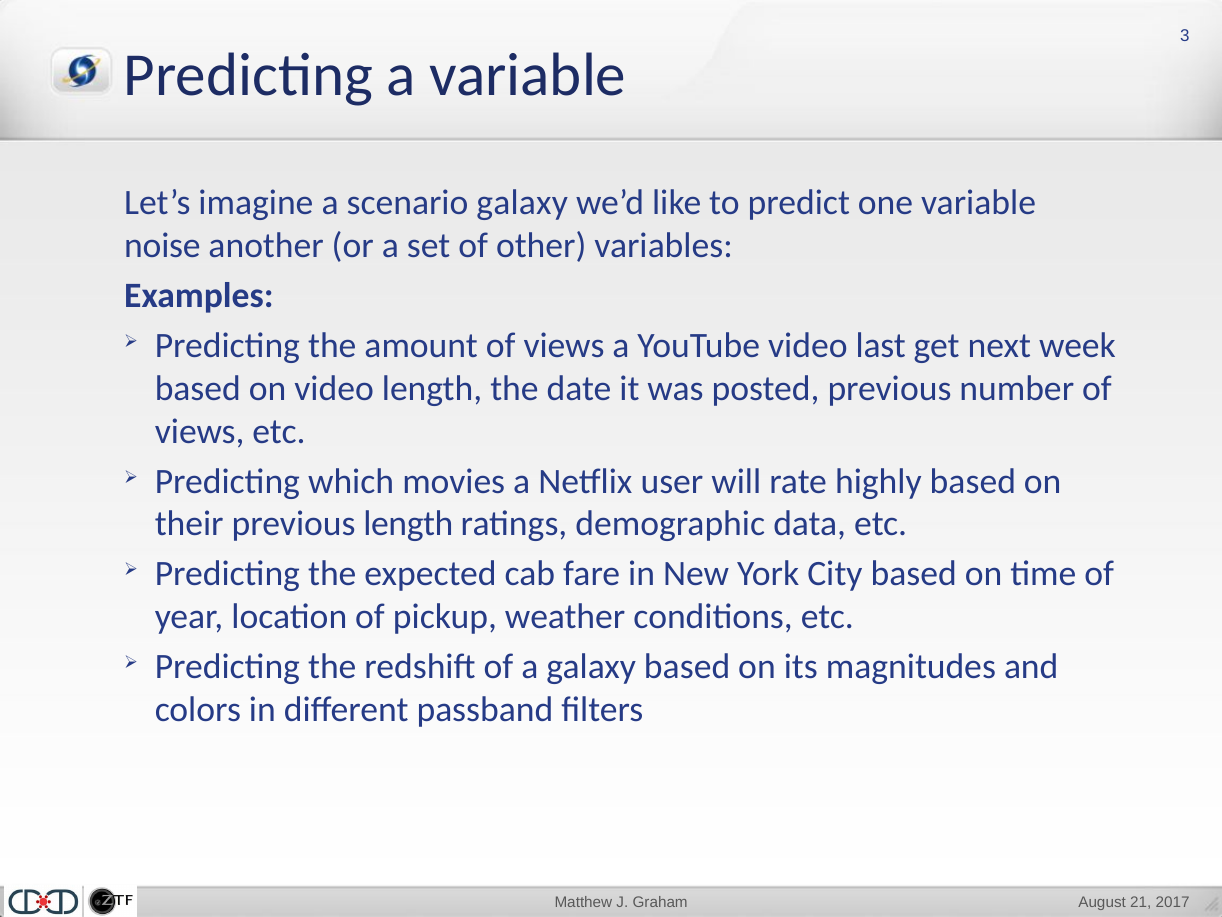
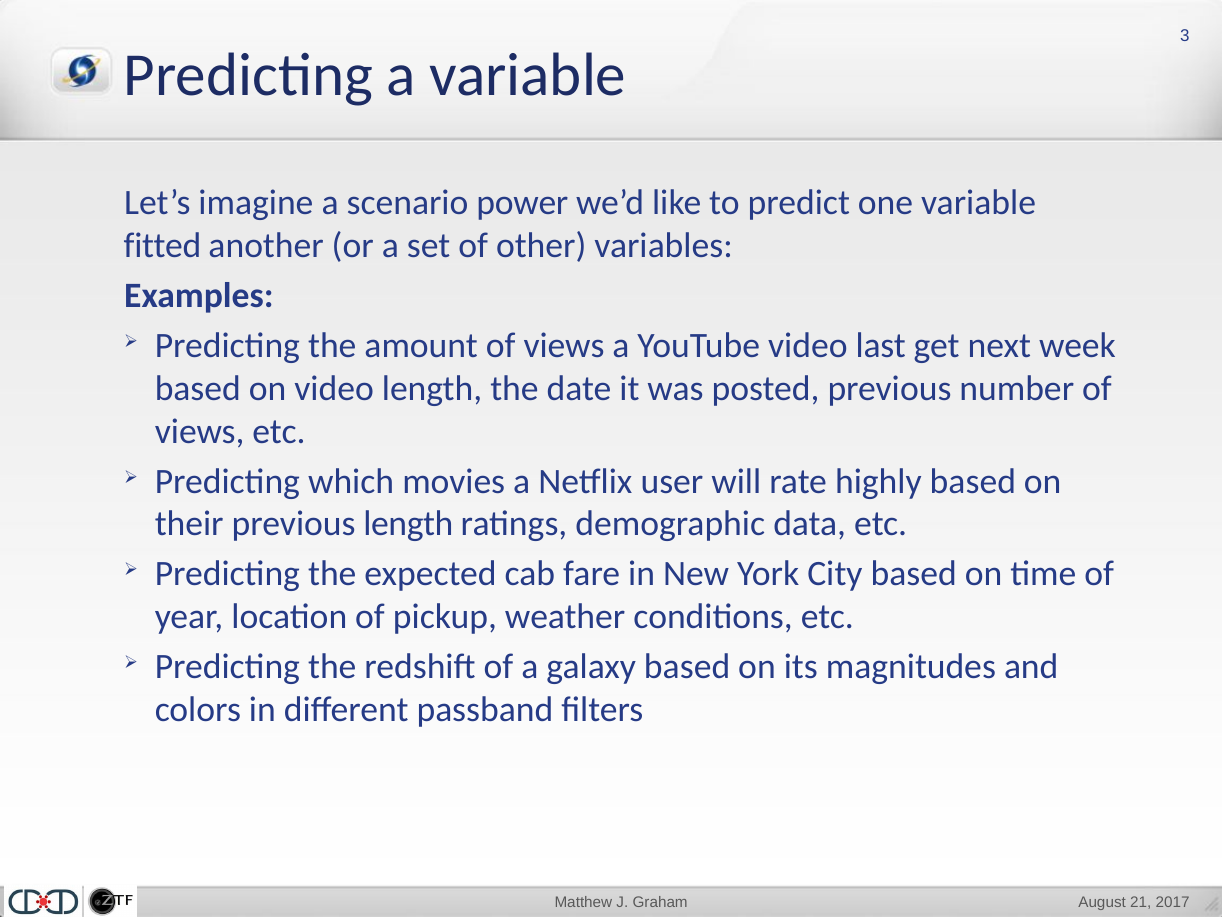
scenario galaxy: galaxy -> power (522, 203)
noise: noise -> fitted (162, 246)
